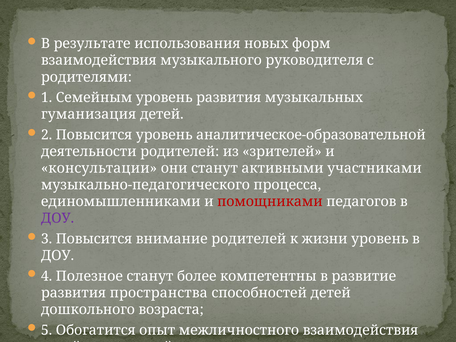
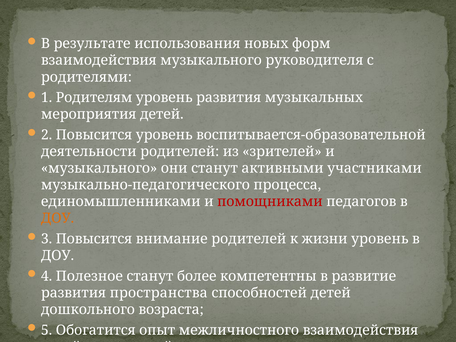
Семейным: Семейным -> Родителям (94, 98)
гуманизация: гуманизация -> мероприятия (89, 114)
аналитическое-образовательной: аналитическое-образовательной -> воспитывается-образовательной (311, 135)
консультации: консультации -> музыкального (99, 168)
ДОУ colour: purple -> orange (58, 218)
